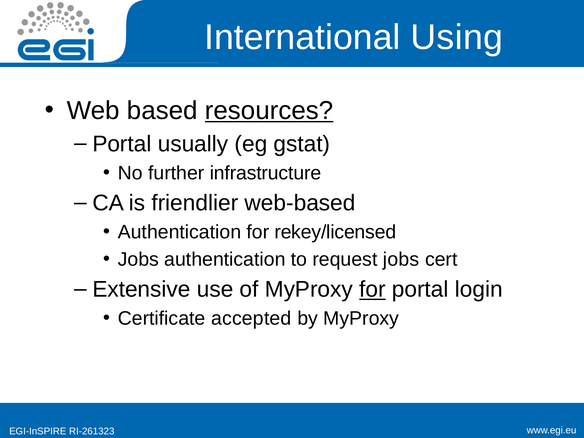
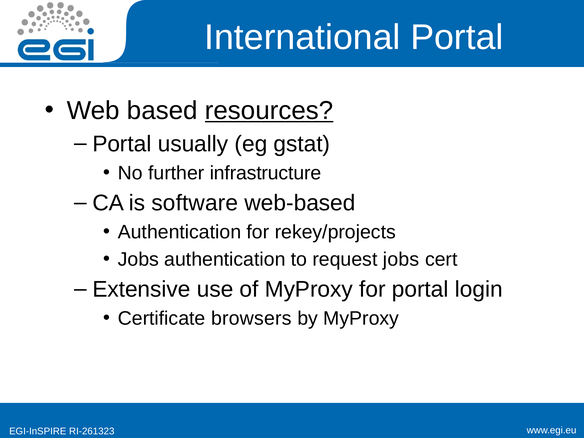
International Using: Using -> Portal (457, 38)
friendlier: friendlier -> software (195, 203)
rekey/licensed: rekey/licensed -> rekey/projects (335, 232)
for underline: present -> none (372, 289)
accepted: accepted -> browsers (251, 318)
